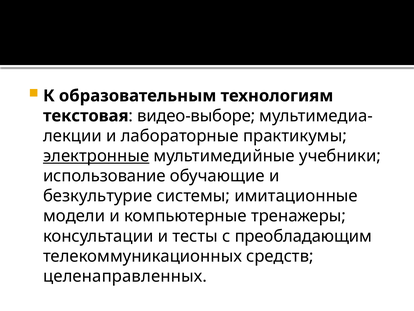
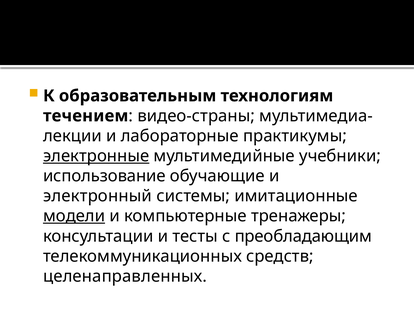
текстовая: текстовая -> течением (86, 116)
видео-выборе: видео-выборе -> видео-страны (196, 116)
безкультурие: безкультурие -> электронный (98, 196)
модели underline: none -> present (74, 216)
